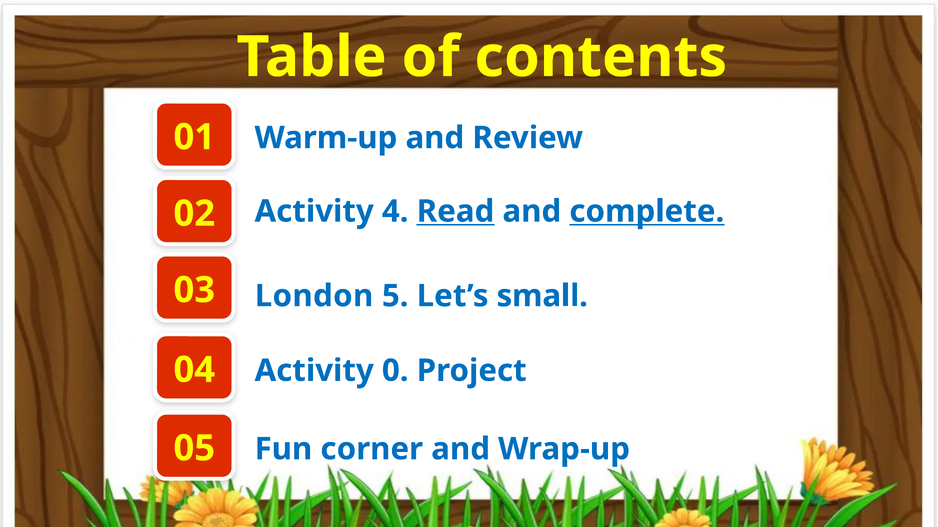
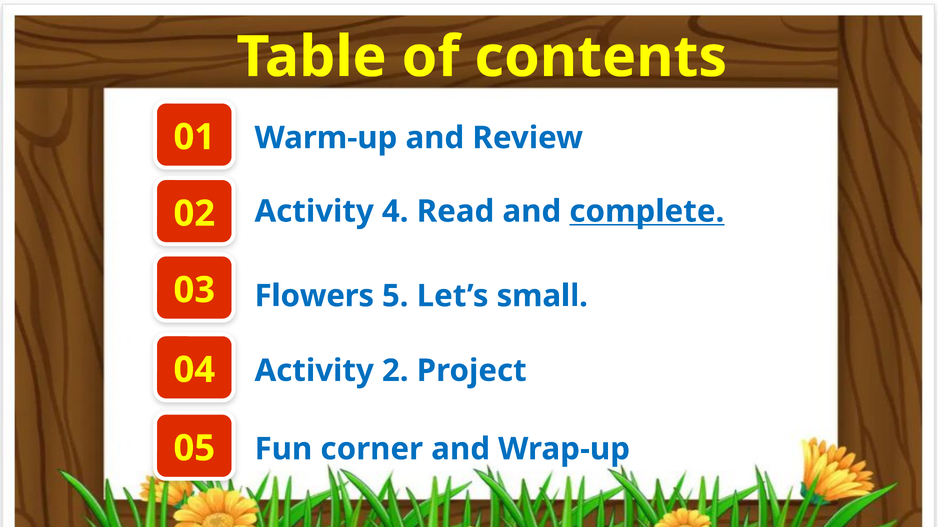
Read underline: present -> none (455, 212)
London: London -> Flowers (314, 296)
0: 0 -> 2 (395, 371)
